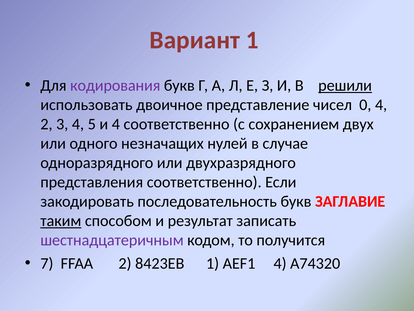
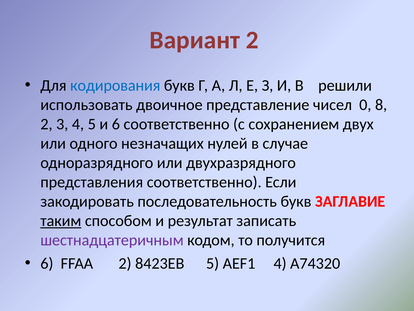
Вариант 1: 1 -> 2 (252, 40)
кодирования colour: purple -> blue (115, 85)
решили underline: present -> none (345, 85)
0 4: 4 -> 8 (381, 105)
и 4: 4 -> 6 (116, 124)
7: 7 -> 6 (47, 263)
8423EB 1: 1 -> 5 (213, 263)
